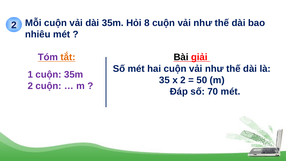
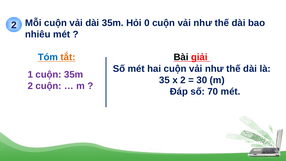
8: 8 -> 0 (147, 23)
Tóm colour: purple -> blue (48, 57)
50: 50 -> 30 (202, 80)
